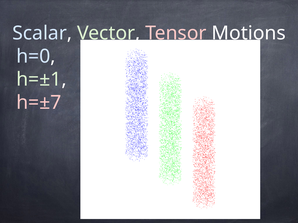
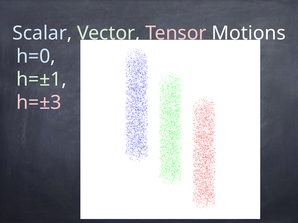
h=±7: h=±7 -> h=±3 (39, 103)
